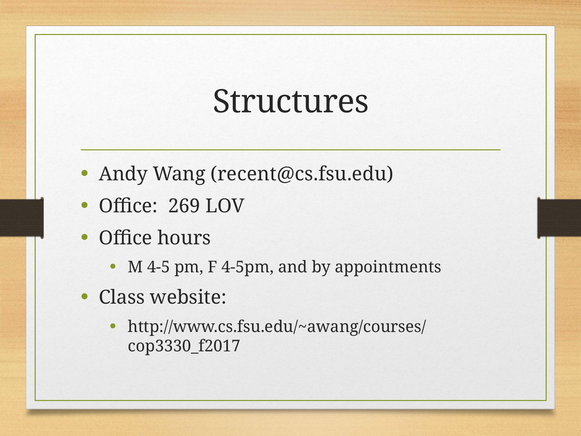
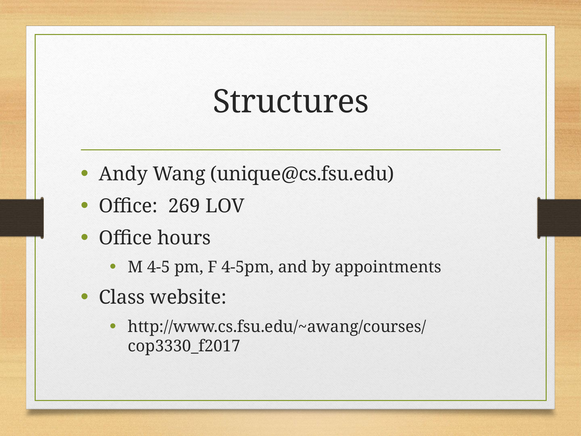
recent@cs.fsu.edu: recent@cs.fsu.edu -> unique@cs.fsu.edu (302, 174)
